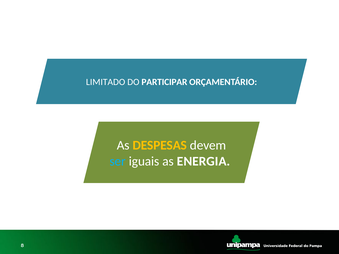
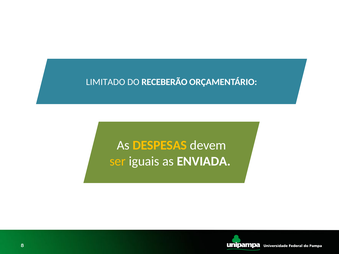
PARTICIPAR: PARTICIPAR -> RECEBERÃO (164, 82)
ser colour: light blue -> yellow (118, 161)
ENERGIA: ENERGIA -> ENVIADA (204, 161)
